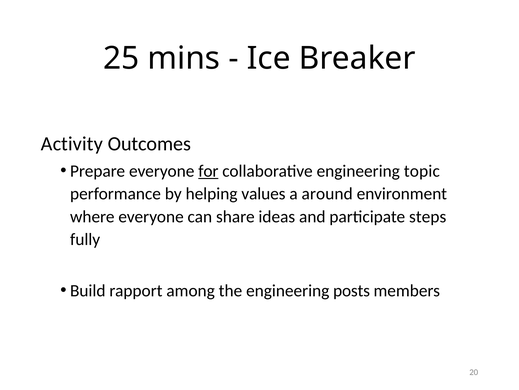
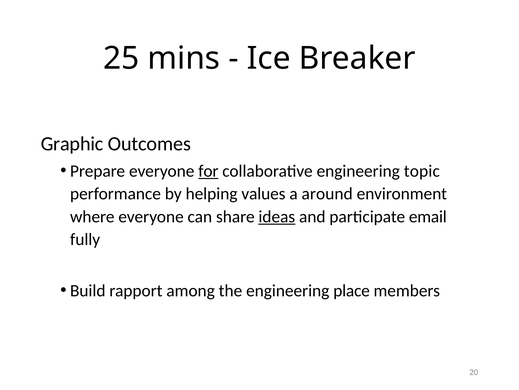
Activity: Activity -> Graphic (72, 144)
ideas underline: none -> present (277, 216)
steps: steps -> email (428, 216)
posts: posts -> place (352, 290)
